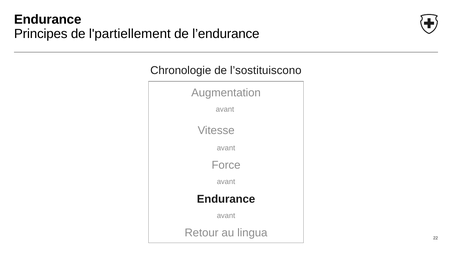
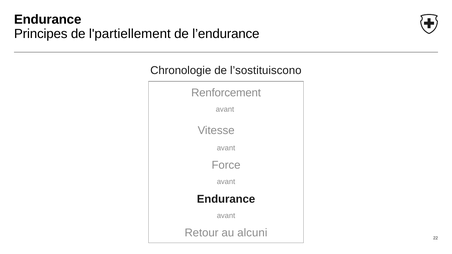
Augmentation: Augmentation -> Renforcement (226, 93)
lingua: lingua -> alcuni (252, 233)
